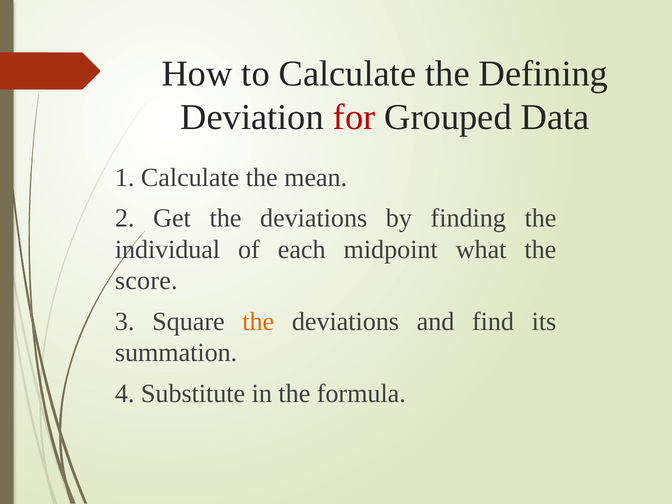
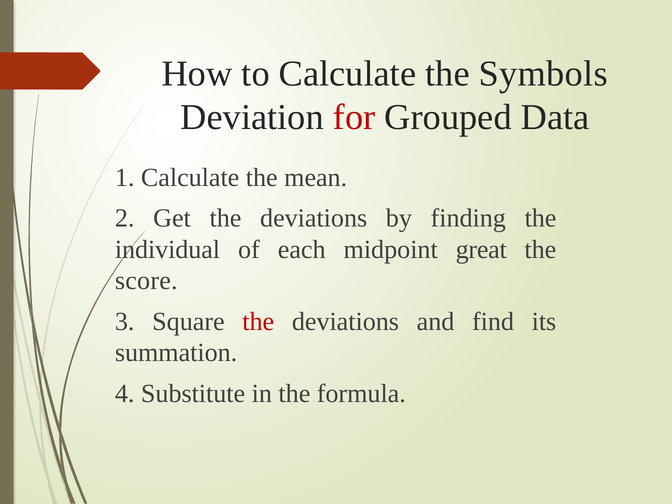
Defining: Defining -> Symbols (543, 74)
what: what -> great (481, 250)
the colour: orange -> red (258, 322)
